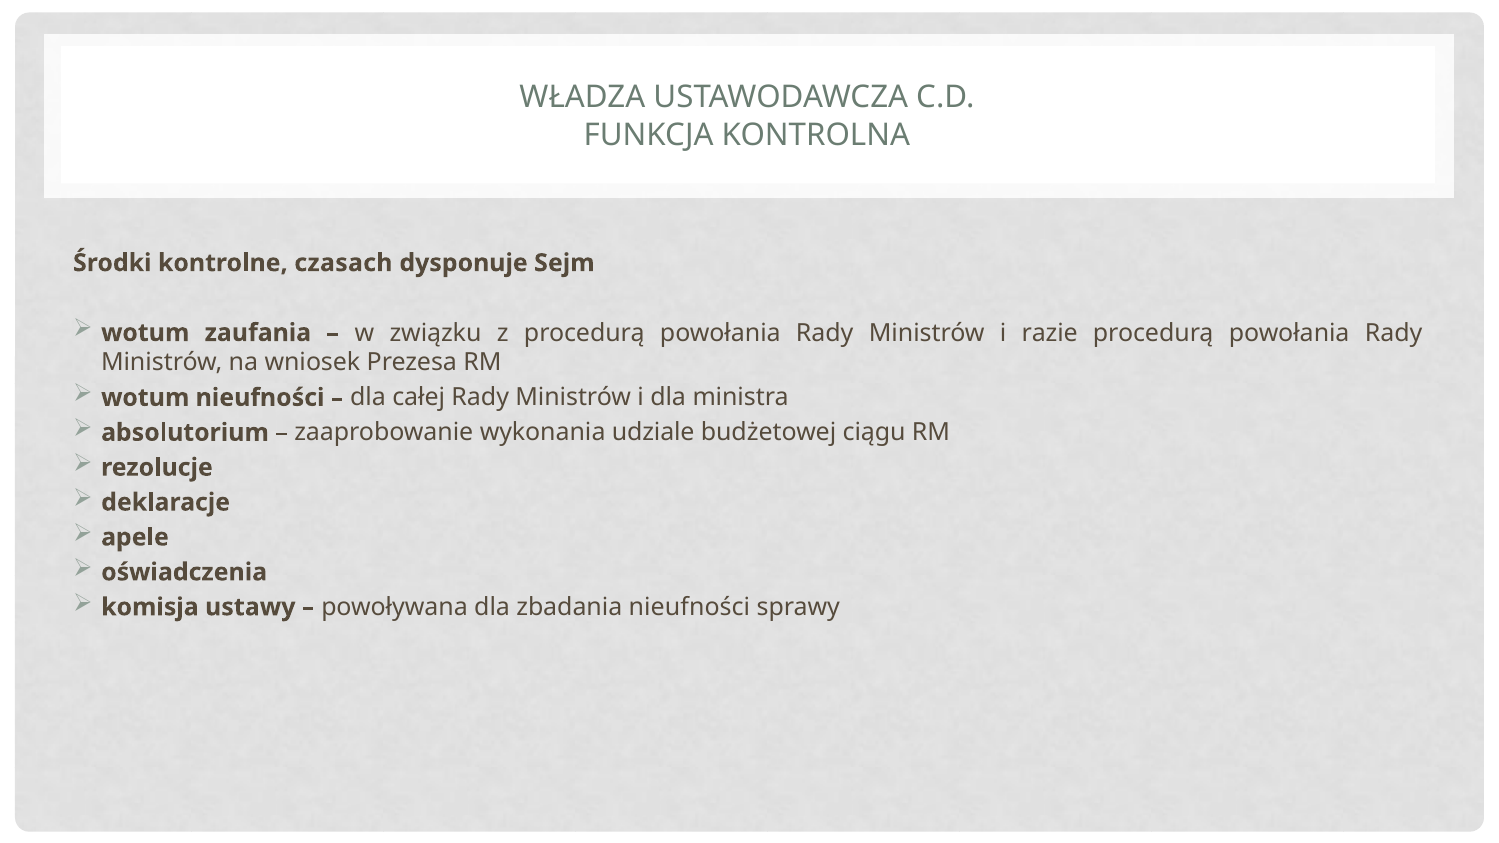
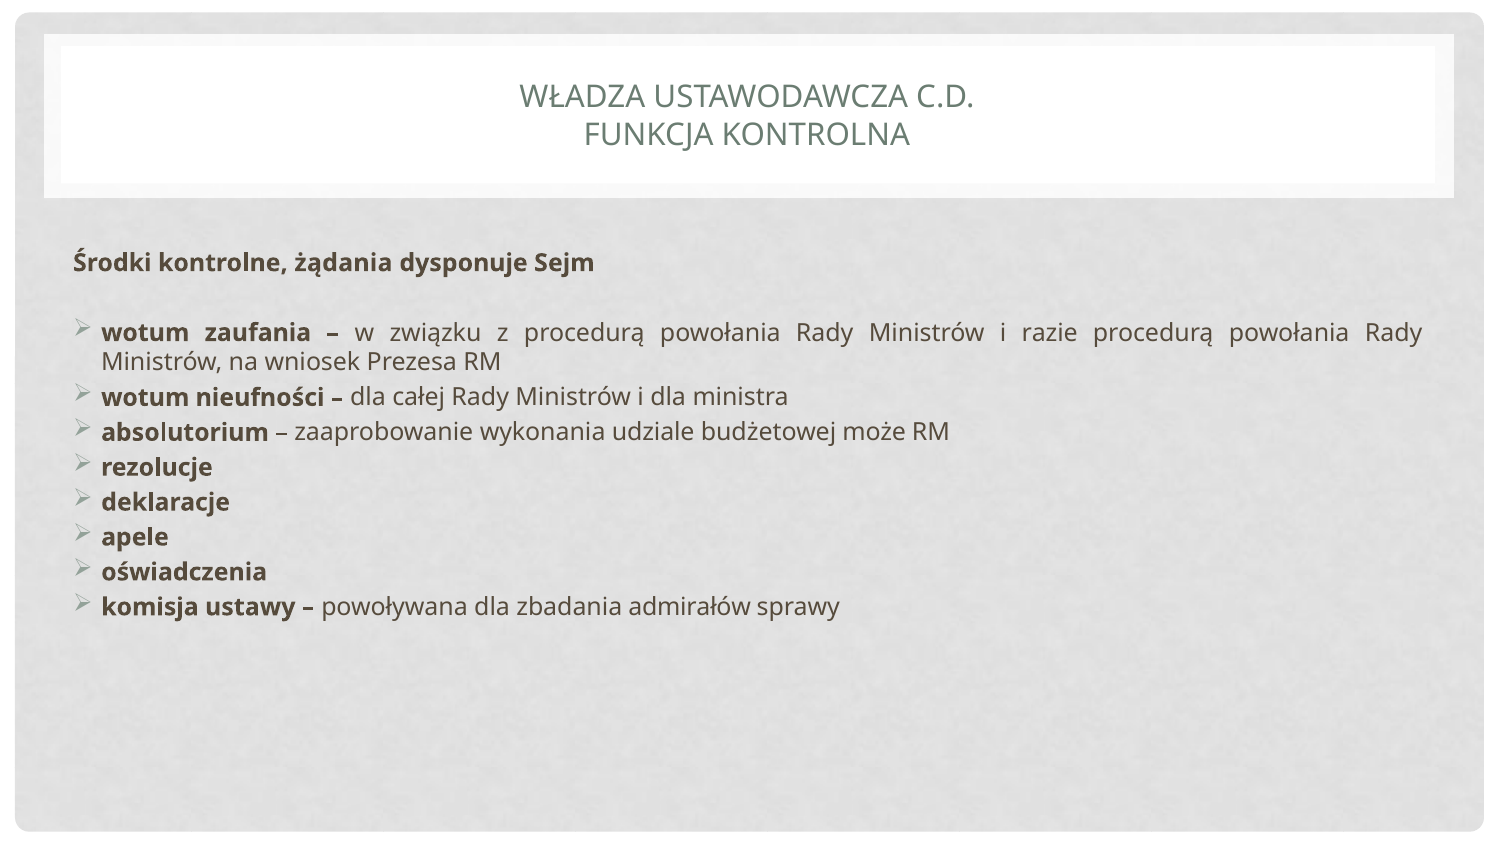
czasach: czasach -> żądania (343, 263)
ciągu: ciągu -> może (874, 433)
zbadania nieufności: nieufności -> admirałów (690, 607)
